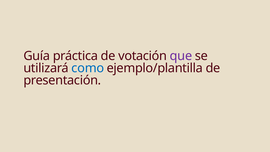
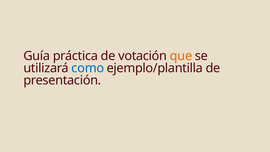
que colour: purple -> orange (181, 56)
